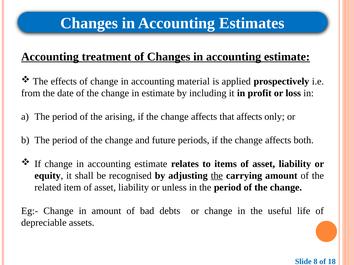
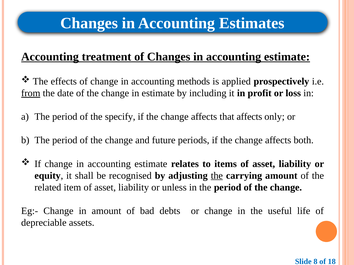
material: material -> methods (194, 81)
from underline: none -> present (31, 93)
arising: arising -> specify (120, 117)
